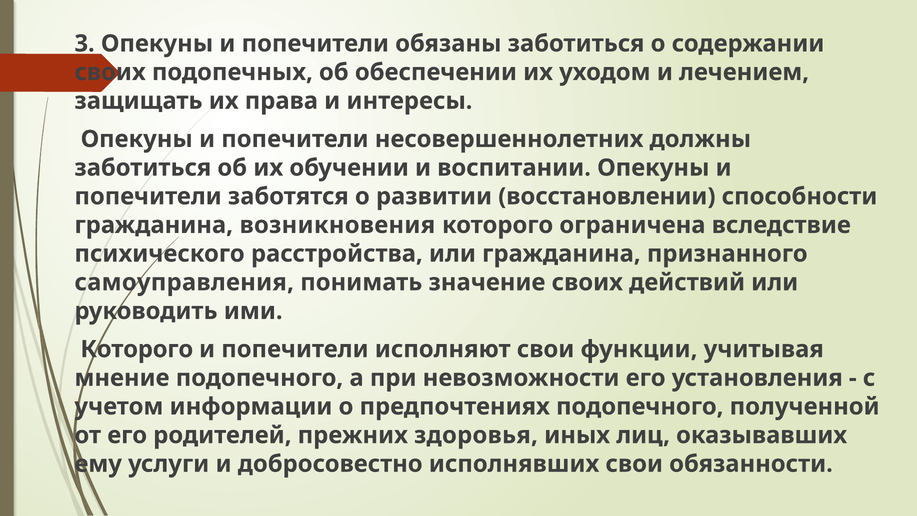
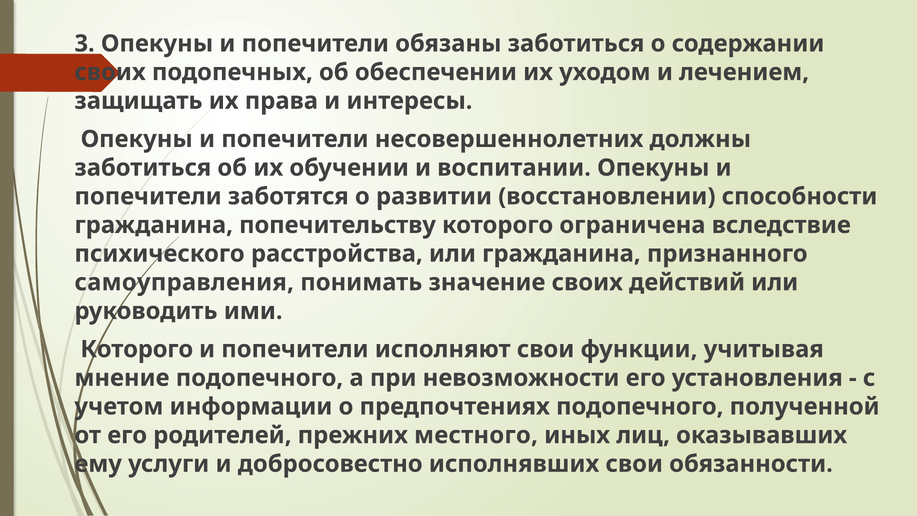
возникновения: возникновения -> попечительству (338, 225)
здоровья: здоровья -> местного (476, 435)
